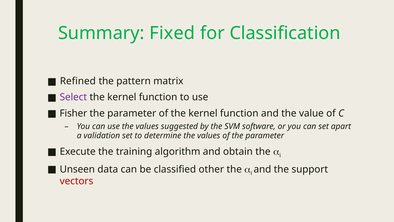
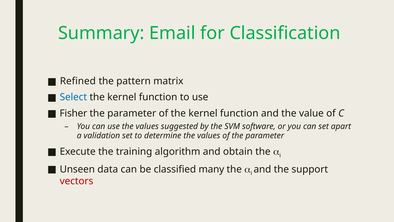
Fixed: Fixed -> Email (172, 33)
Select colour: purple -> blue (73, 97)
other: other -> many (211, 169)
